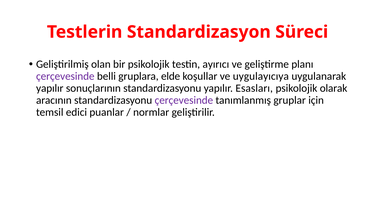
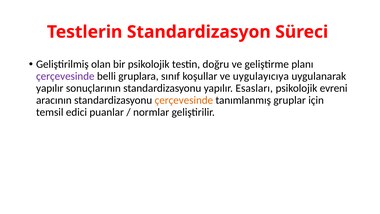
ayırıcı: ayırıcı -> doğru (216, 64)
elde: elde -> sınıf (171, 76)
olarak: olarak -> evreni (334, 88)
çerçevesinde colour: purple -> orange (184, 100)
